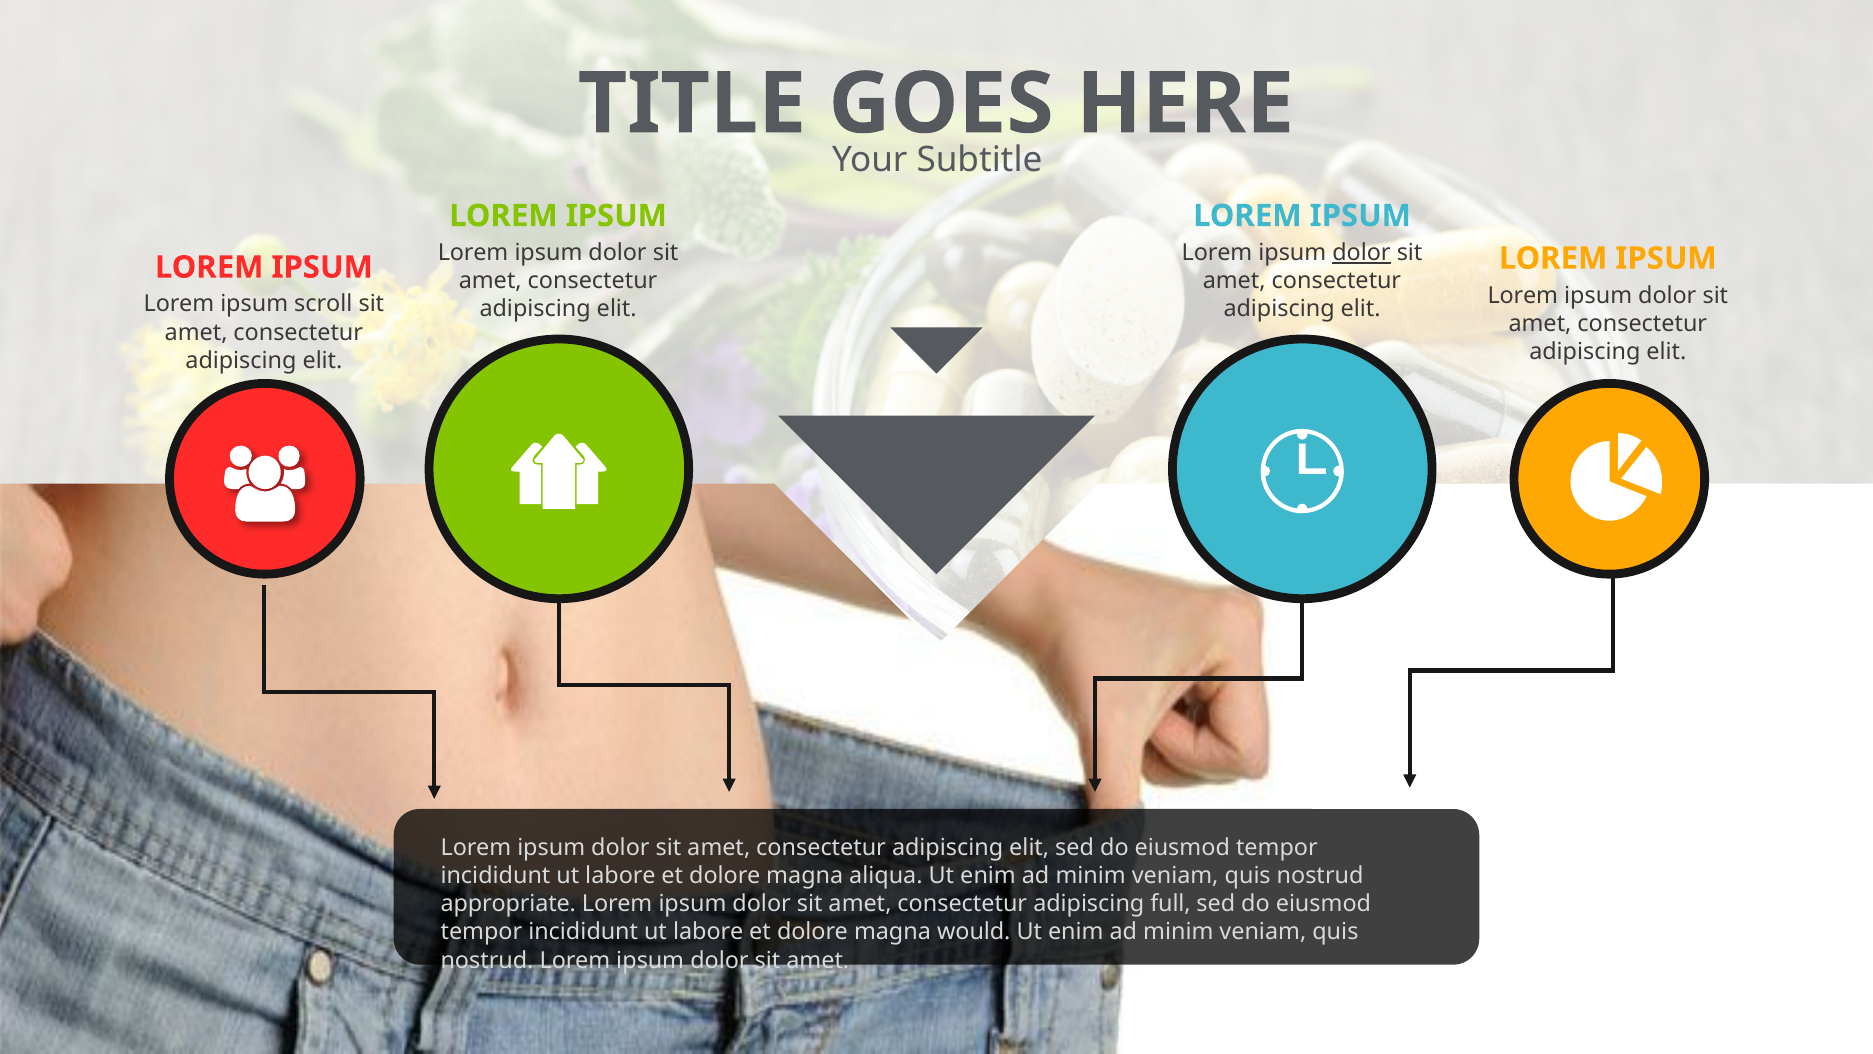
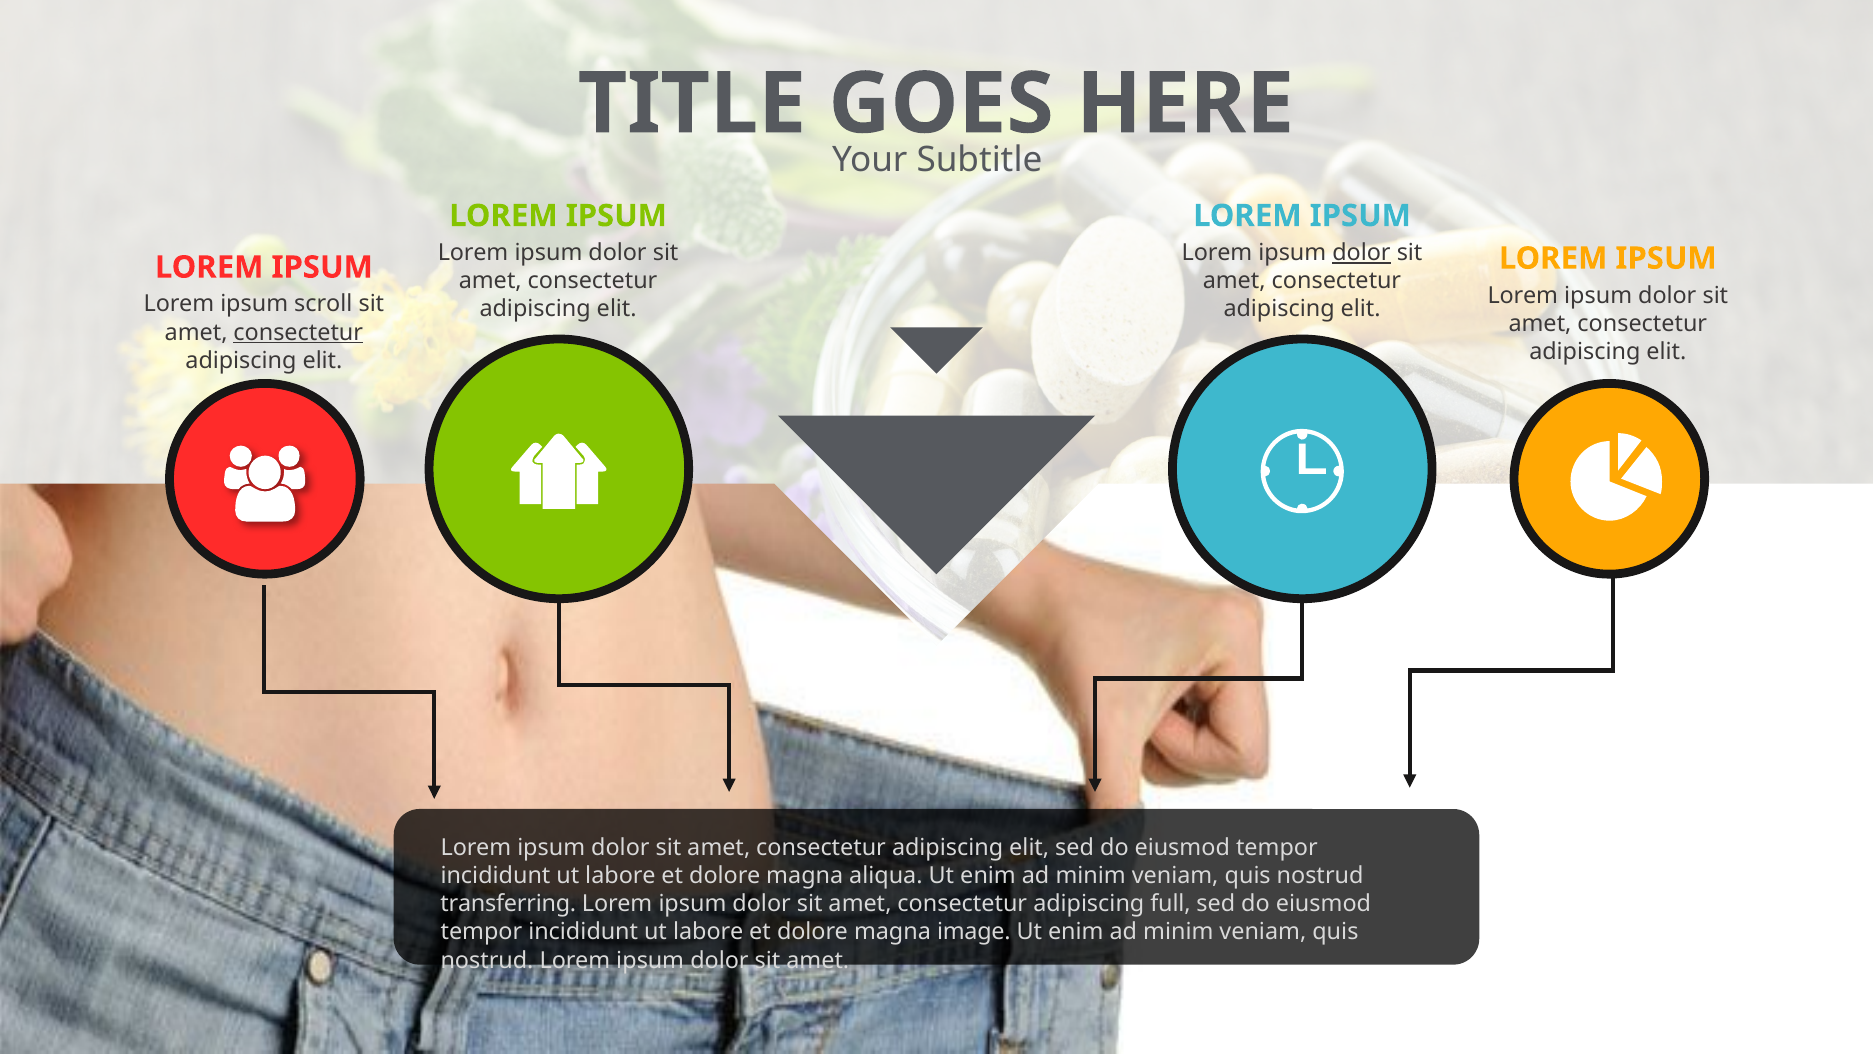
consectetur underline: none -> present (298, 332)
appropriate: appropriate -> transferring (508, 904)
would: would -> image (974, 932)
